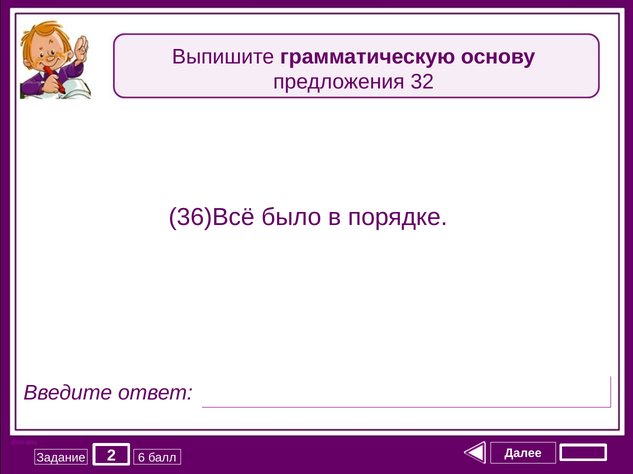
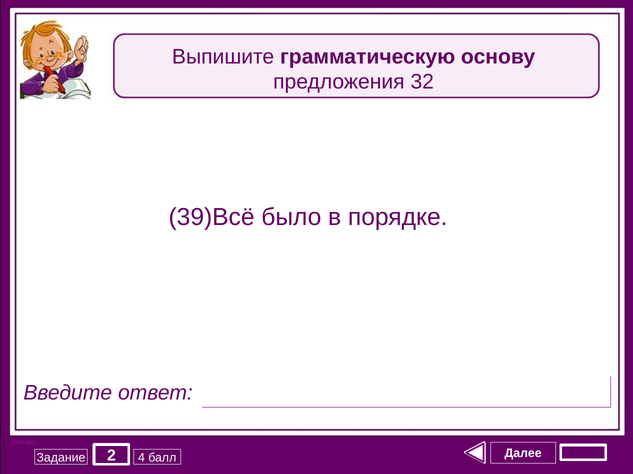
36)Всё: 36)Всё -> 39)Всё (212, 217)
6: 6 -> 4 (141, 458)
